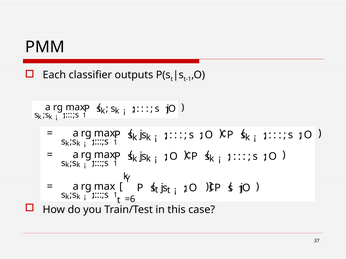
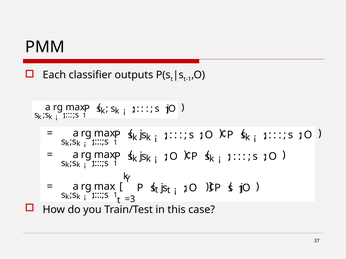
=6: =6 -> =3 (130, 199)
